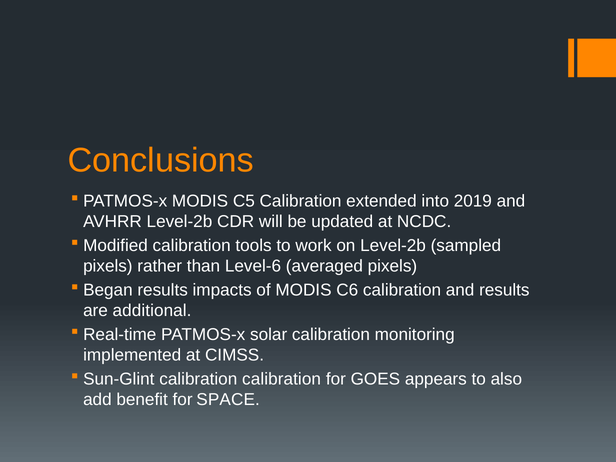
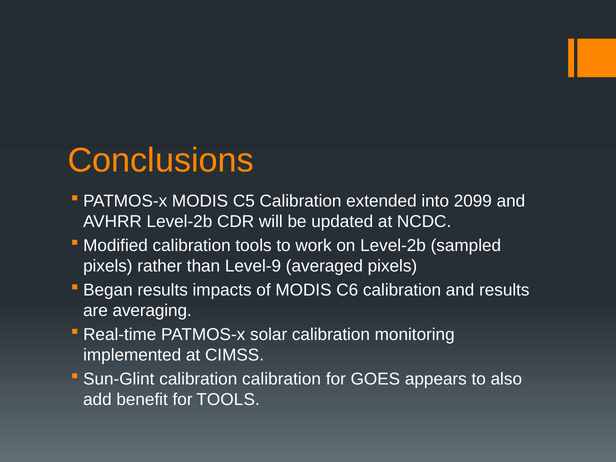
2019: 2019 -> 2099 (473, 201)
Level-6: Level-6 -> Level-9 (253, 266)
additional: additional -> averaging (152, 311)
for SPACE: SPACE -> TOOLS (228, 400)
